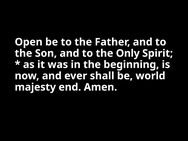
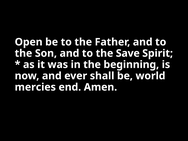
Only: Only -> Save (128, 53)
majesty: majesty -> mercies (35, 87)
